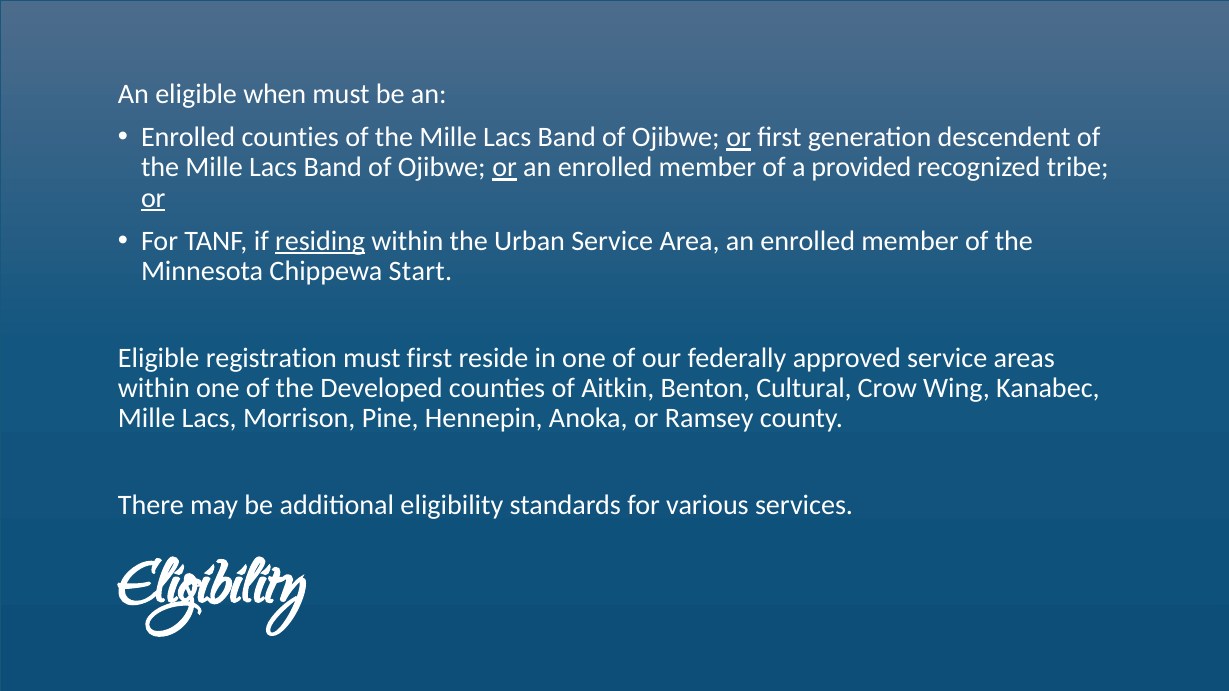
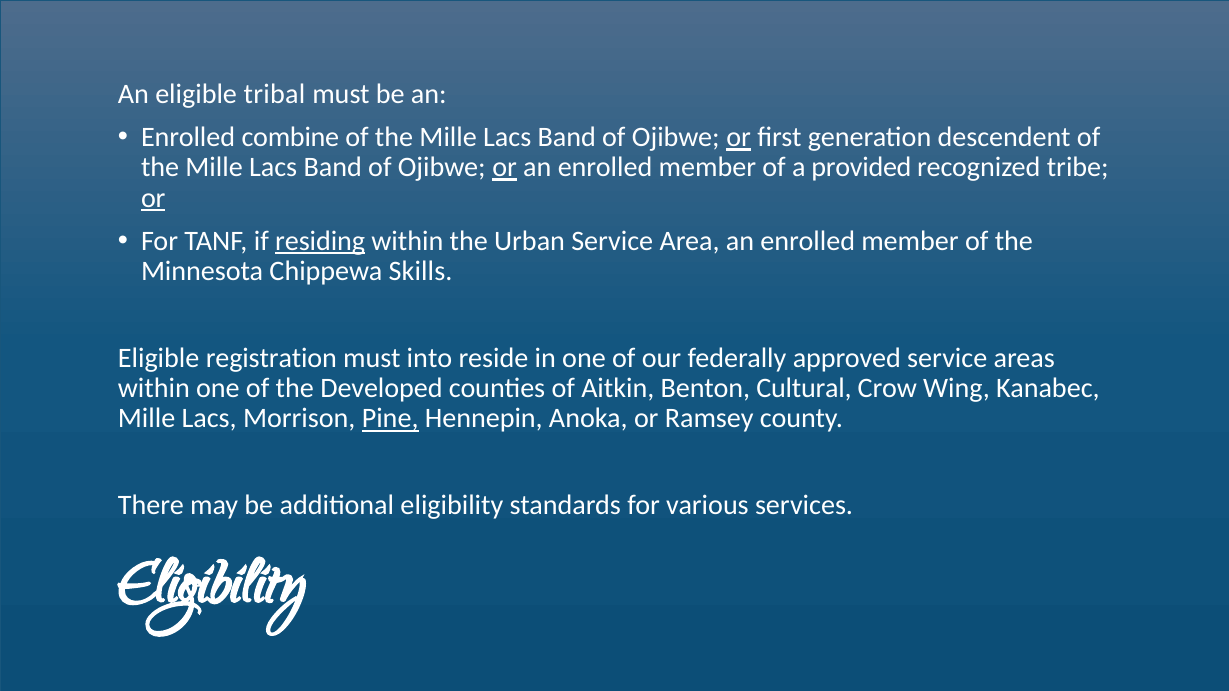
when: when -> tribal (275, 94)
Enrolled counties: counties -> combine (290, 137)
Start: Start -> Skills (421, 272)
must first: first -> into (430, 358)
Pine underline: none -> present (390, 419)
